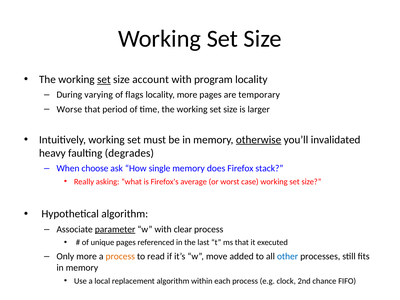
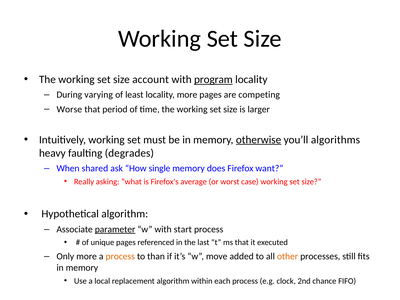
set underline: present -> none (104, 79)
program underline: none -> present (213, 79)
flags: flags -> least (134, 95)
temporary: temporary -> competing (259, 95)
invalidated: invalidated -> algorithms (336, 140)
choose: choose -> shared (95, 168)
stack: stack -> want (269, 168)
clear: clear -> start (183, 229)
read: read -> than (156, 256)
other colour: blue -> orange (288, 256)
